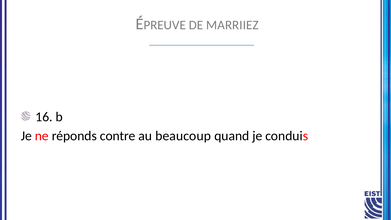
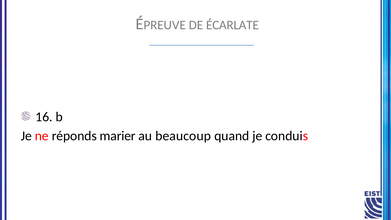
MARRIIEZ: MARRIIEZ -> ÉCARLATE (233, 25)
contre: contre -> marier (118, 136)
